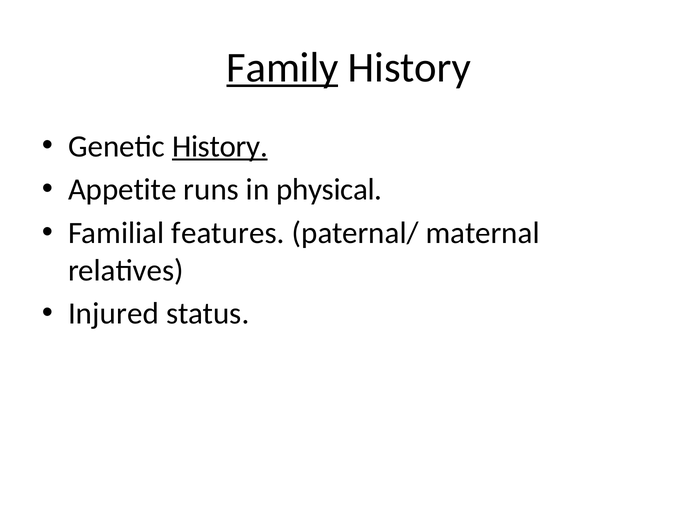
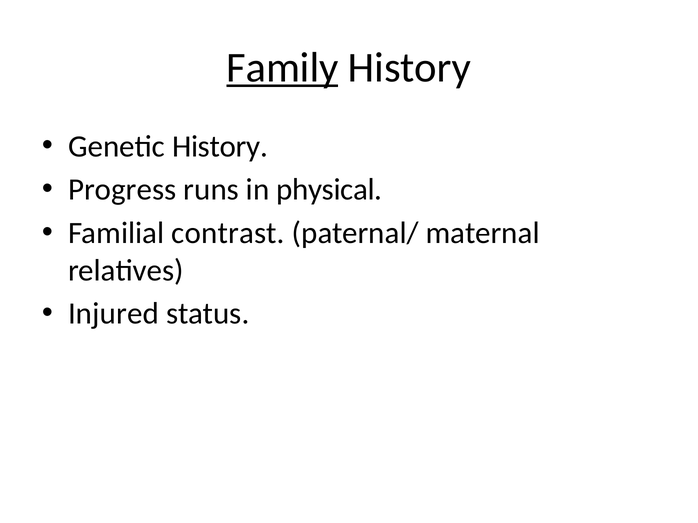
History underline: present -> none (220, 146)
Appetite: Appetite -> Progress (122, 190)
features: features -> contrast (228, 233)
